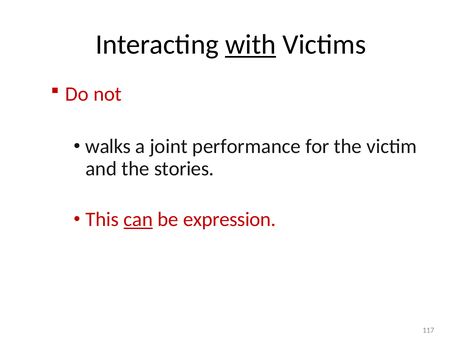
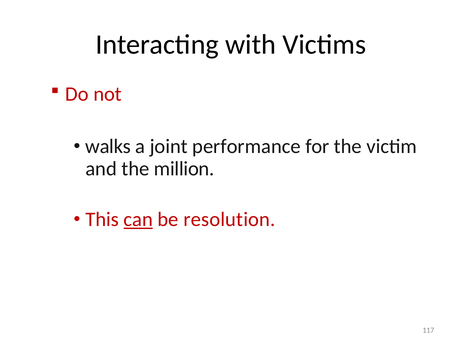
with underline: present -> none (251, 45)
stories: stories -> million (184, 169)
expression: expression -> resolution (229, 220)
